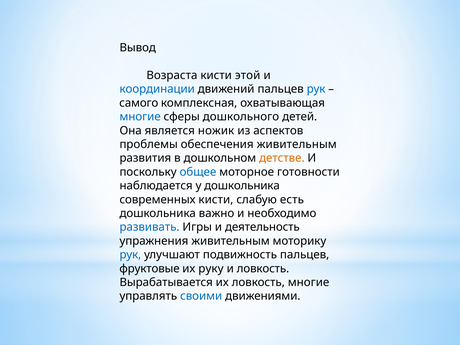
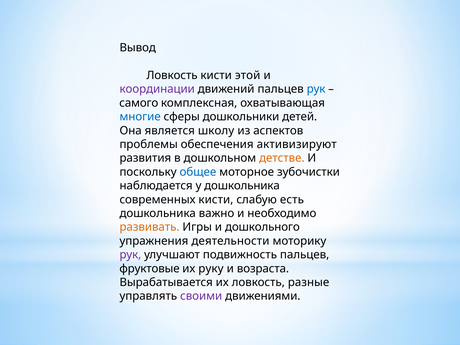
Возраста: Возраста -> Ловкость (172, 75)
координации colour: blue -> purple (157, 89)
дошкольного: дошкольного -> дошкольники (241, 117)
ножик: ножик -> школу (216, 131)
обеспечения живительным: живительным -> активизируют (297, 144)
готовности: готовности -> зубочистки (308, 172)
развивать colour: blue -> orange (150, 227)
деятельность: деятельность -> дошкольного (262, 227)
упражнения живительным: живительным -> деятельности (230, 241)
рук colour: blue -> purple (130, 255)
и ловкость: ловкость -> возраста (263, 269)
ловкость многие: многие -> разные (309, 282)
своими colour: blue -> purple (201, 296)
